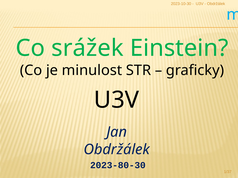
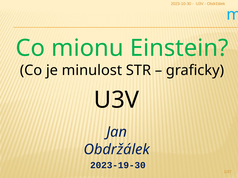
srážek: srážek -> mionu (87, 48)
2023-80-30: 2023-80-30 -> 2023-19-30 (118, 166)
